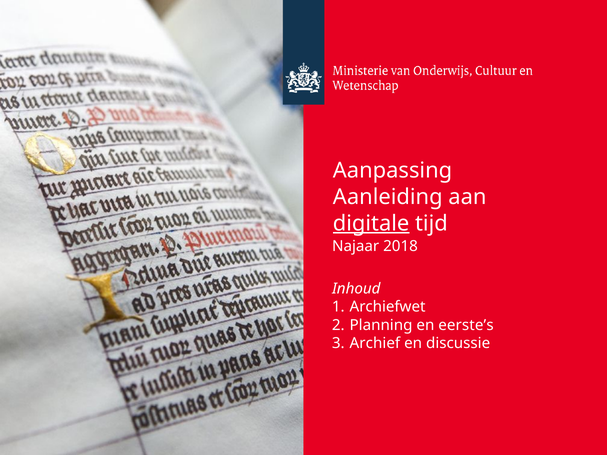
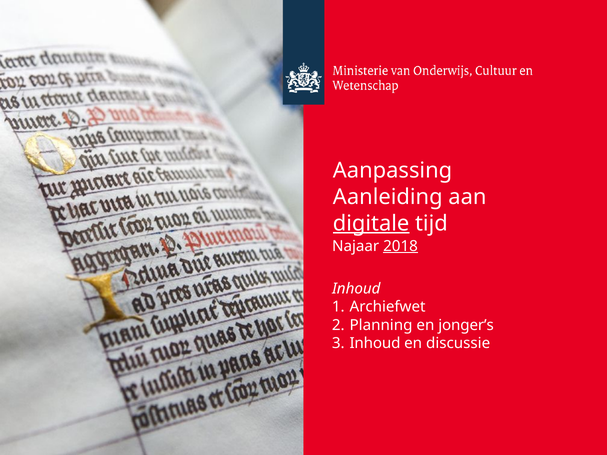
2018 underline: none -> present (401, 246)
eerste’s: eerste’s -> jonger’s (466, 325)
Archief: Archief -> Inhoud (375, 343)
